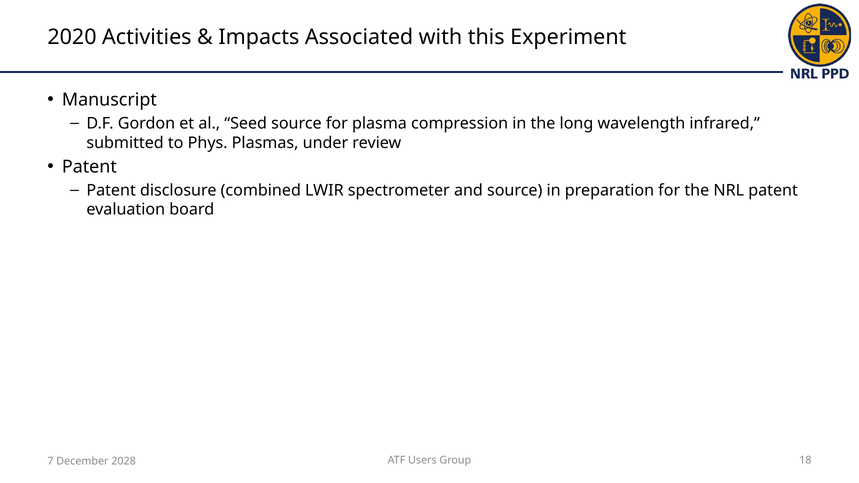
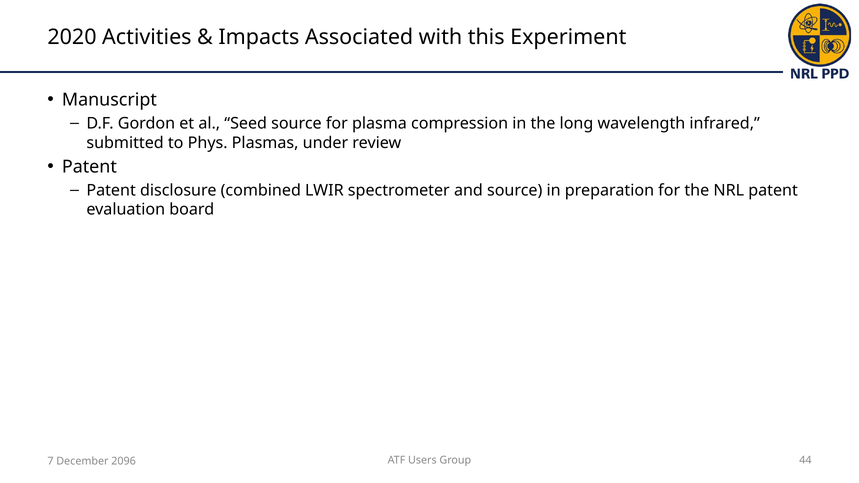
18: 18 -> 44 (805, 461)
2028: 2028 -> 2096 (124, 461)
